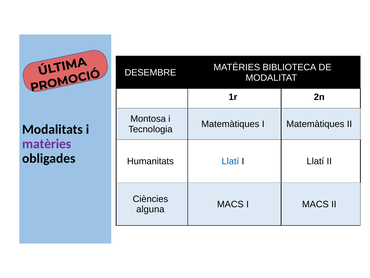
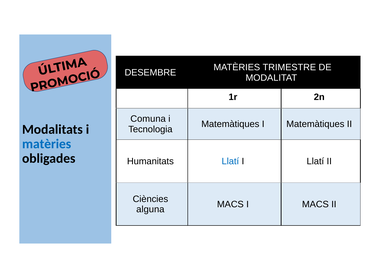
BIBLIOTECA: BIBLIOTECA -> TRIMESTRE (289, 67)
Montosa: Montosa -> Comuna (148, 119)
matèries colour: purple -> blue (47, 144)
